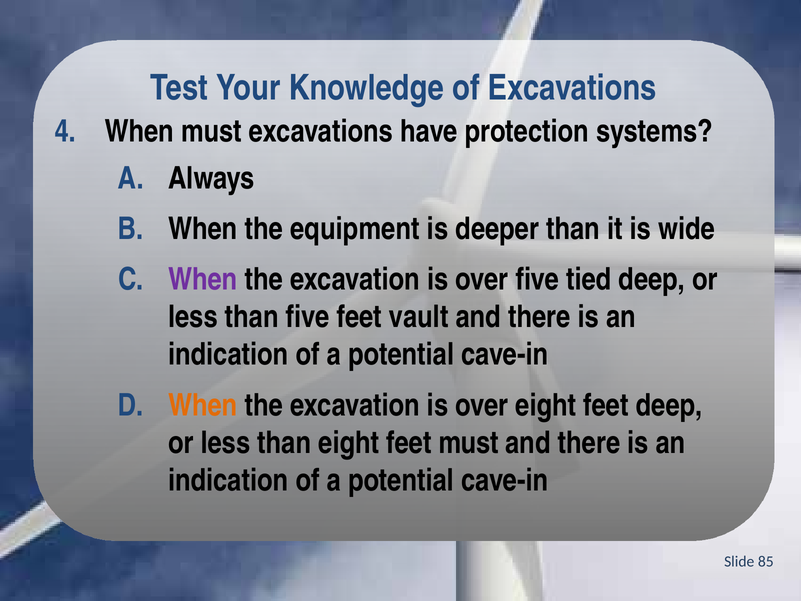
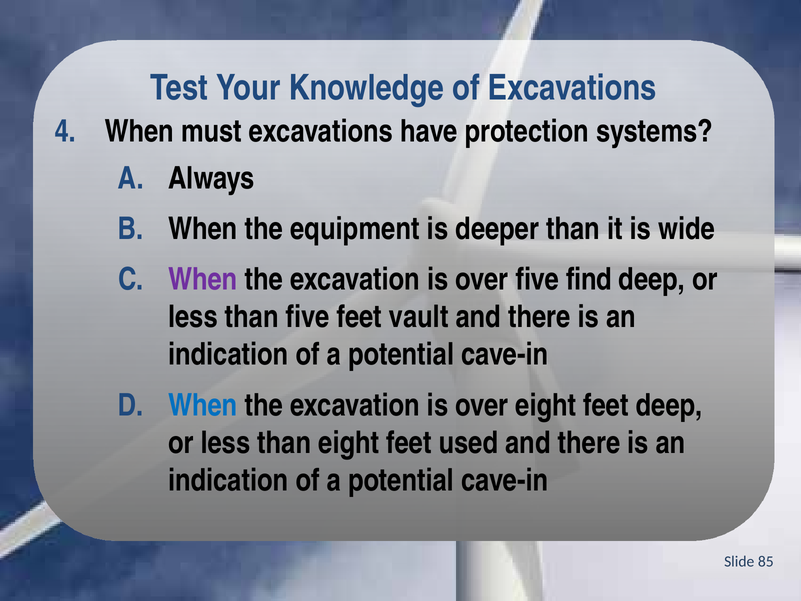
tied: tied -> find (589, 279)
When colour: orange -> blue (203, 405)
feet must: must -> used (468, 443)
